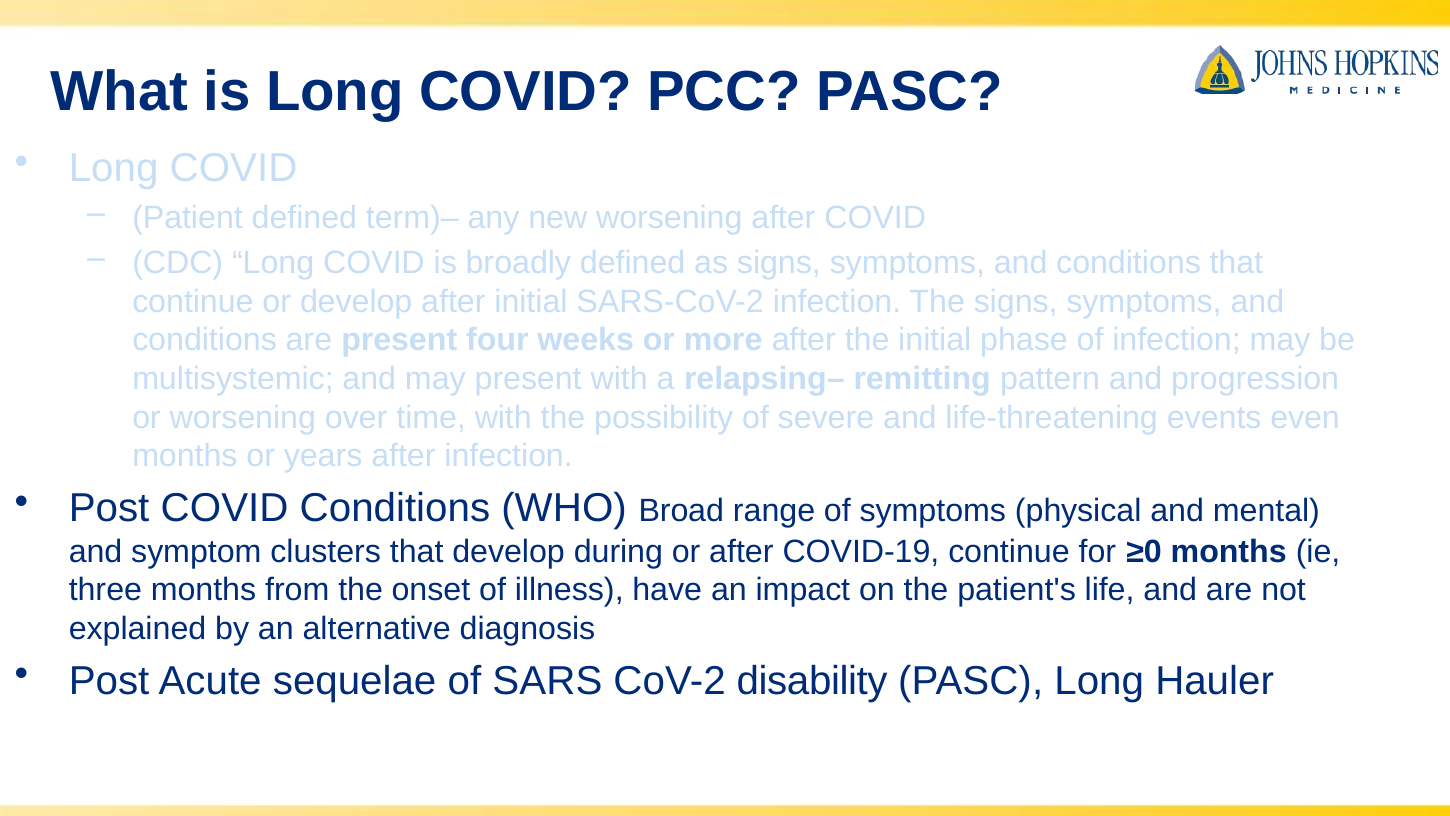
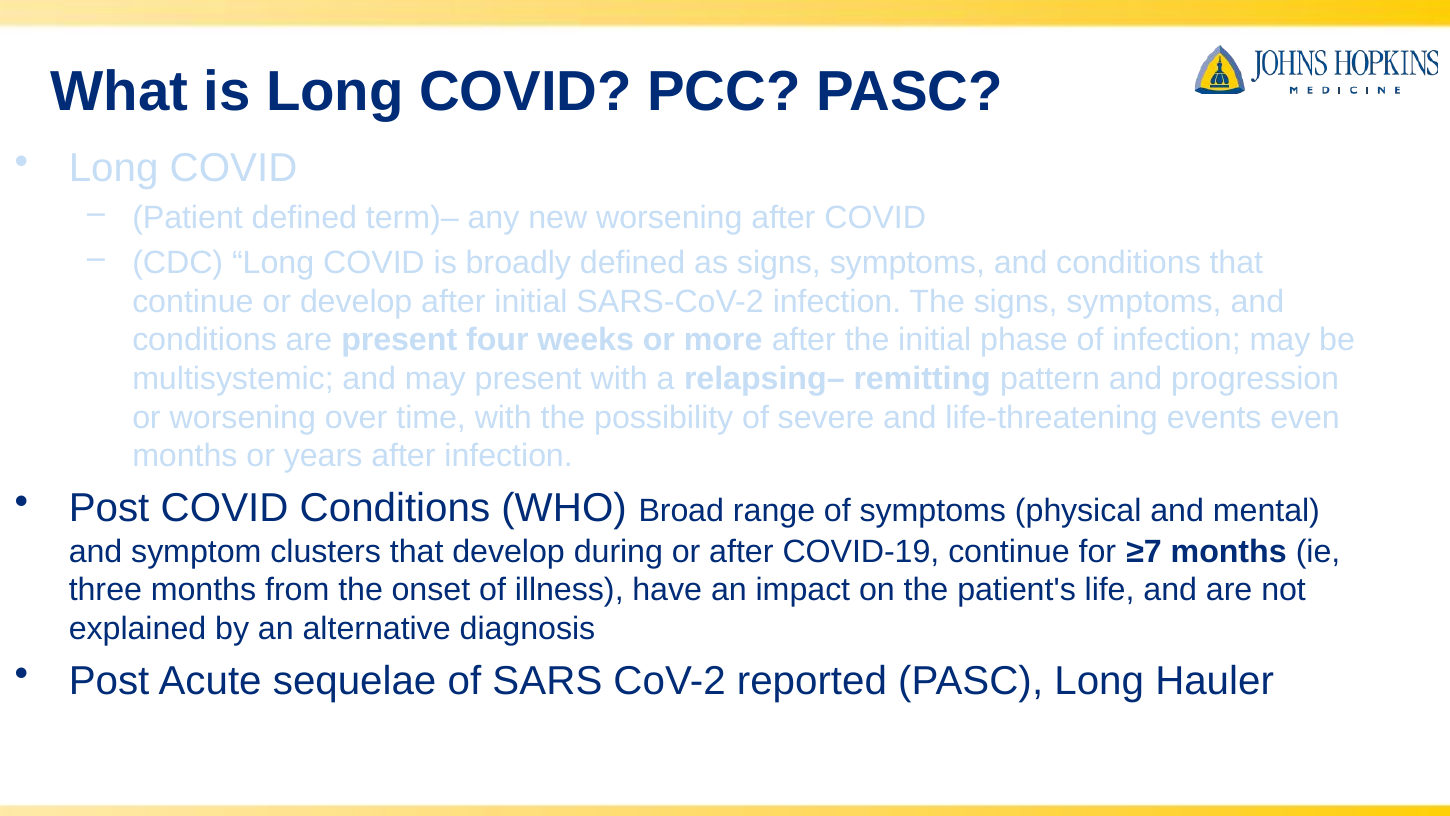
≥0: ≥0 -> ≥7 (1144, 551)
disability: disability -> reported (812, 681)
